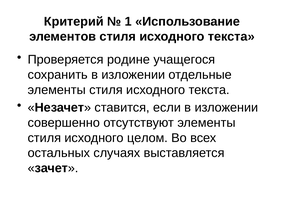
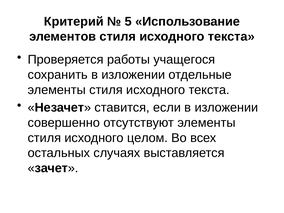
1: 1 -> 5 (128, 21)
родине: родине -> работы (129, 60)
